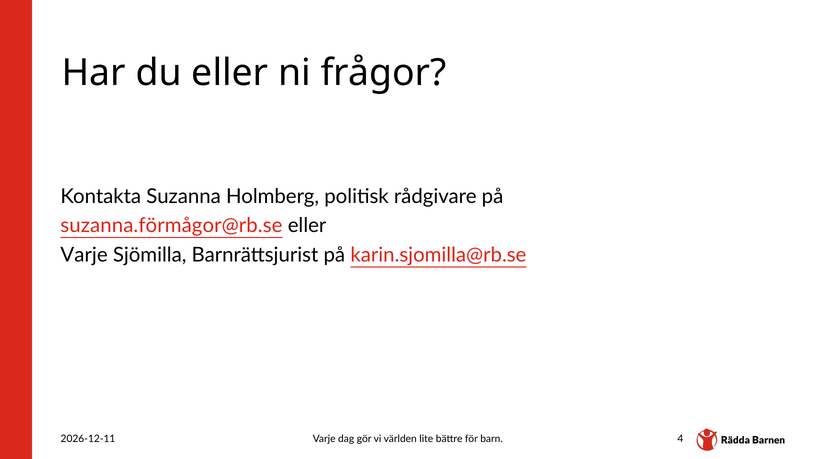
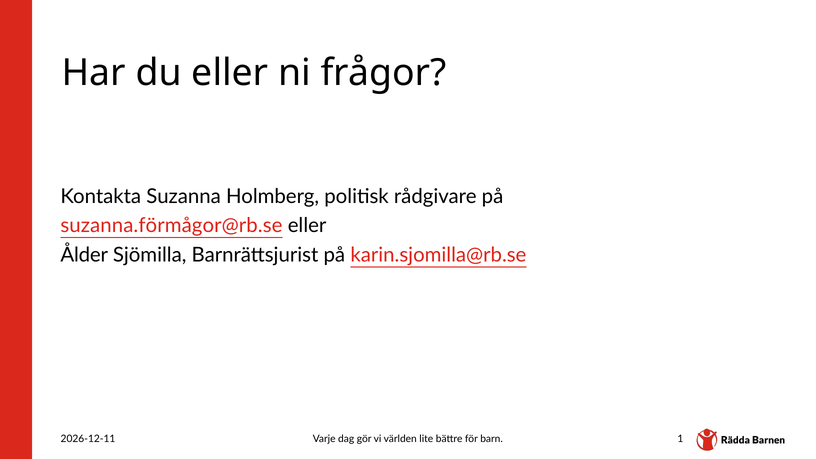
Varje: Varje -> Ålder (84, 255)
4: 4 -> 1 (680, 439)
